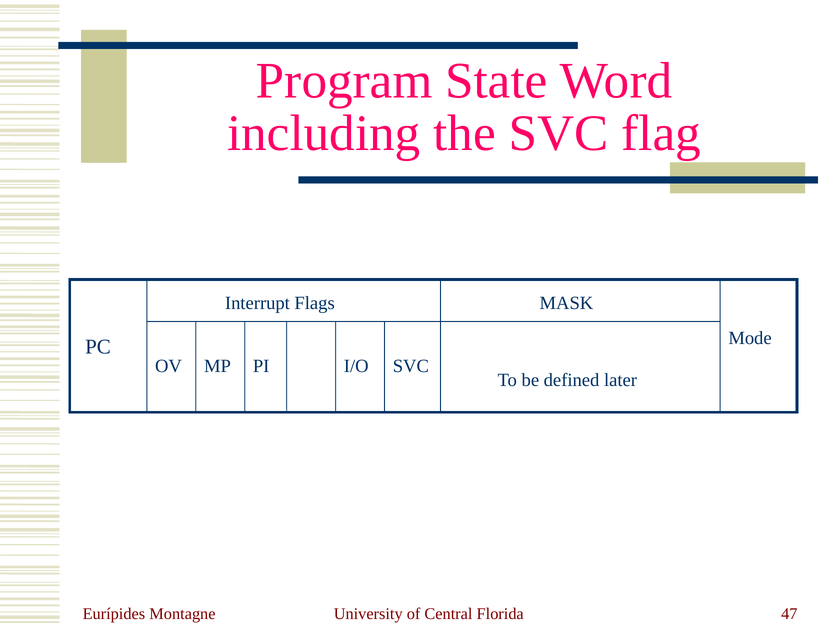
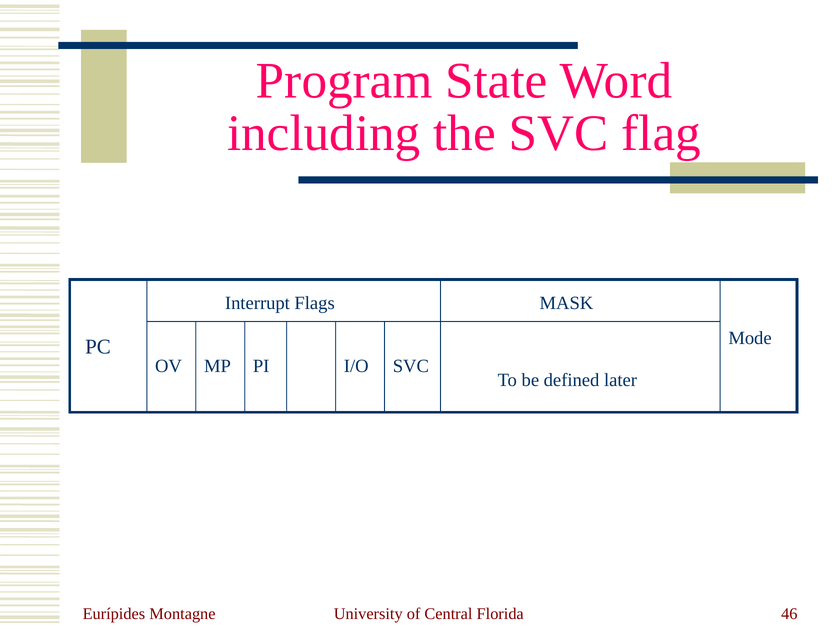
47: 47 -> 46 (789, 614)
